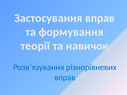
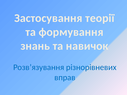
Застосування вправ: вправ -> теорії (100, 18)
теорії: теорії -> знань (35, 46)
